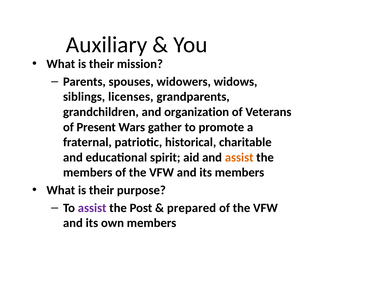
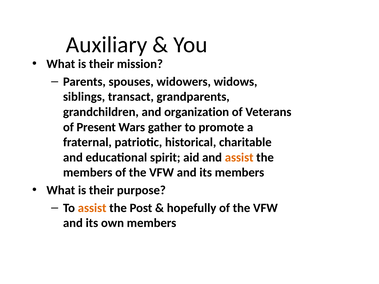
licenses: licenses -> transact (131, 97)
assist colour: purple -> orange (92, 208)
prepared: prepared -> hopefully (192, 208)
